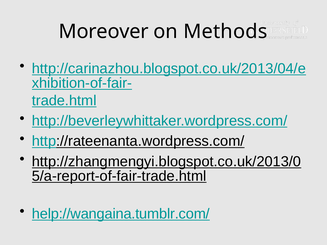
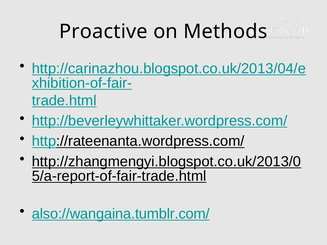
Moreover: Moreover -> Proactive (103, 32)
help://wangaina.tumblr.com/: help://wangaina.tumblr.com/ -> also://wangaina.tumblr.com/ (121, 214)
